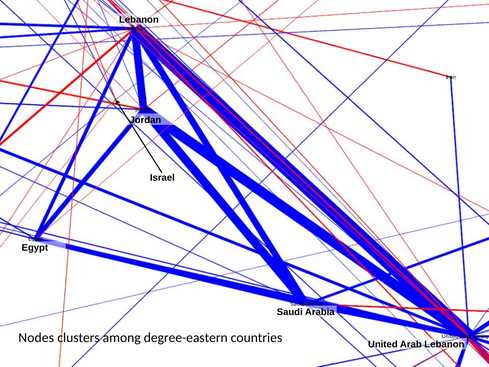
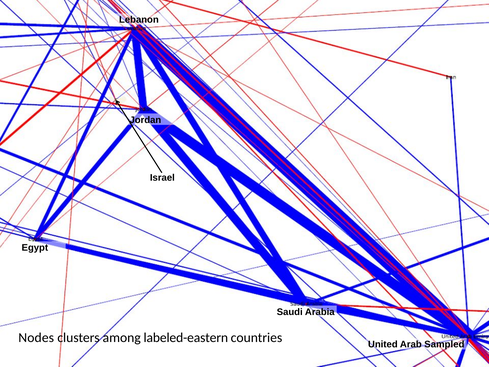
degree-eastern: degree-eastern -> labeled-eastern (186, 337)
Arab Lebanon: Lebanon -> Sampled (444, 344)
